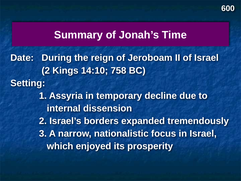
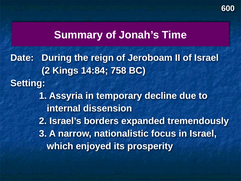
14:10: 14:10 -> 14:84 (95, 71)
